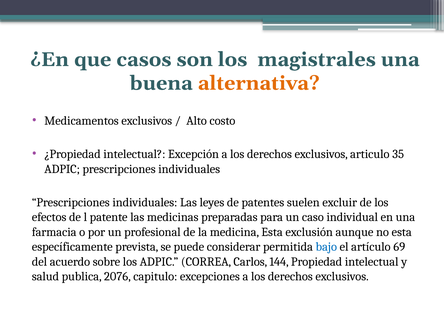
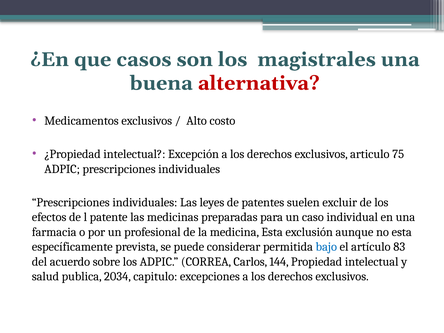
alternativa colour: orange -> red (259, 83)
35: 35 -> 75 (398, 154)
69: 69 -> 83 (399, 247)
2076: 2076 -> 2034 (117, 276)
